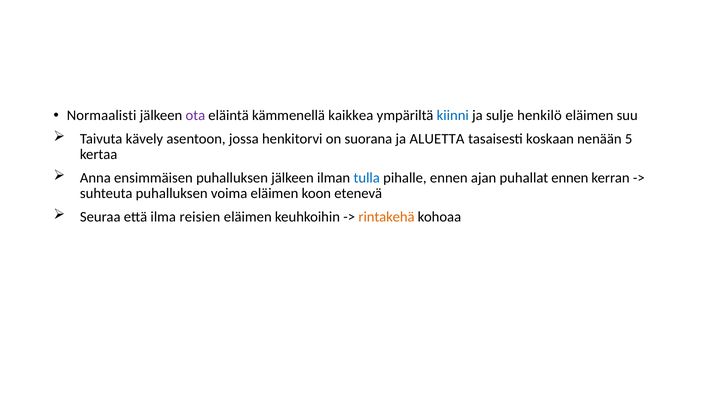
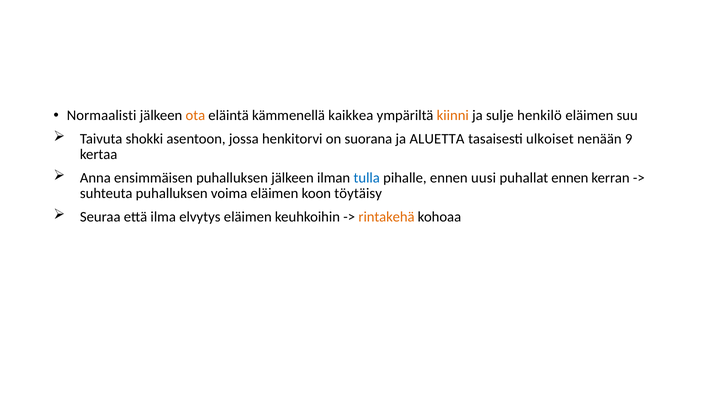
ota colour: purple -> orange (195, 116)
kiinni colour: blue -> orange (453, 116)
kävely: kävely -> shokki (144, 139)
koskaan: koskaan -> ulkoiset (550, 139)
5: 5 -> 9 (629, 139)
ajan: ajan -> uusi (484, 178)
etenevä: etenevä -> töytäisy (358, 194)
reisien: reisien -> elvytys (200, 217)
